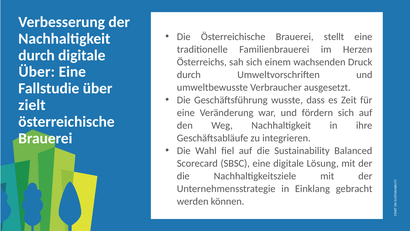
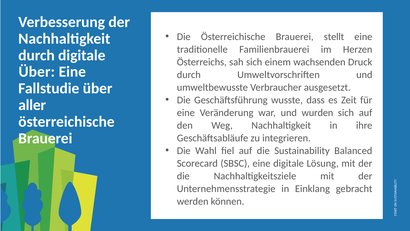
zielt: zielt -> aller (32, 105)
fördern: fördern -> wurden (317, 113)
